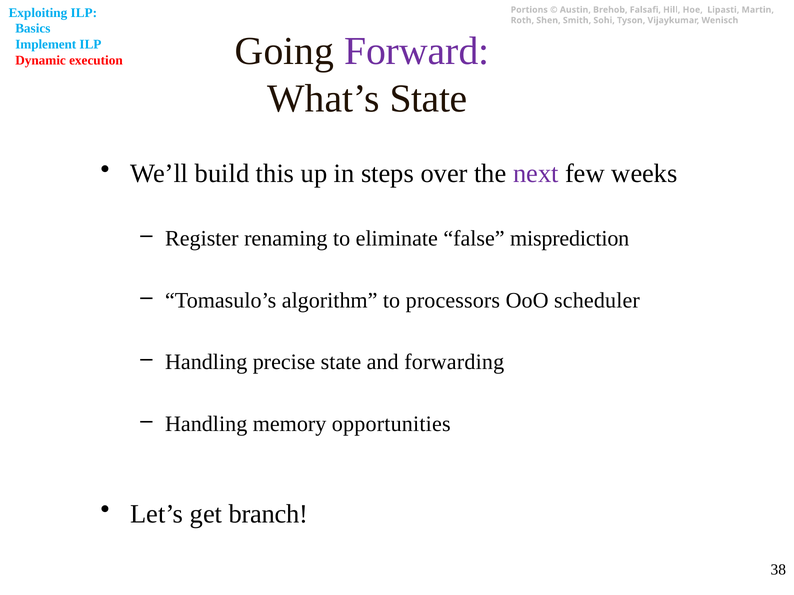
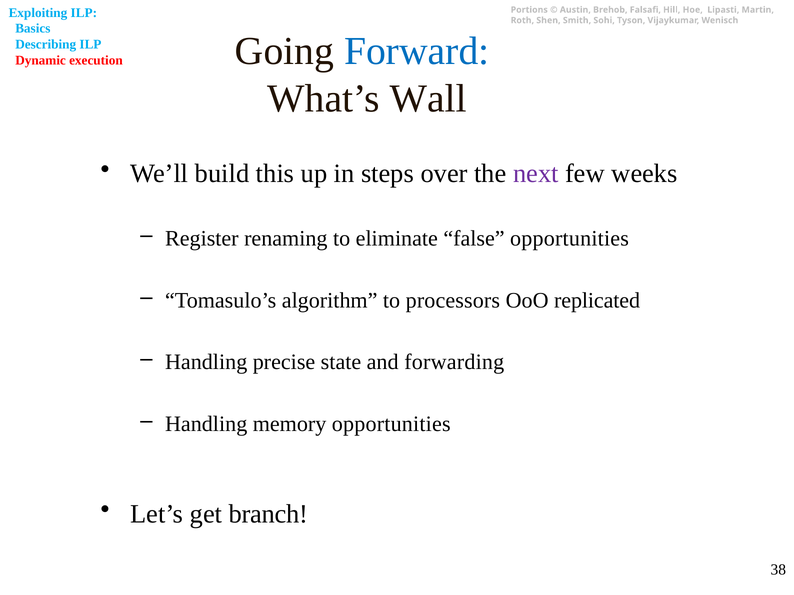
Forward colour: purple -> blue (417, 51)
Implement: Implement -> Describing (46, 44)
What’s State: State -> Wall (428, 99)
false misprediction: misprediction -> opportunities (570, 239)
scheduler: scheduler -> replicated (597, 301)
